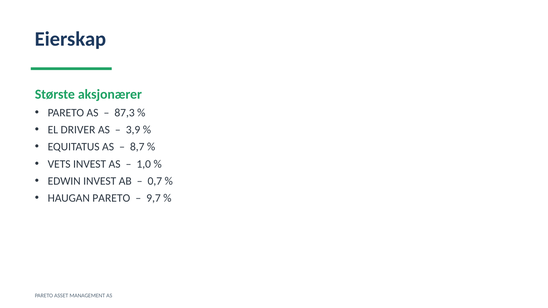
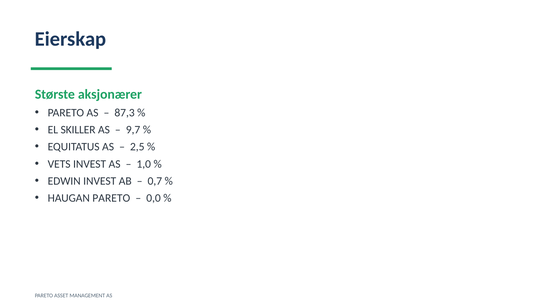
DRIVER: DRIVER -> SKILLER (78, 130)
3,9: 3,9 -> 9,7 (133, 130)
8,7: 8,7 -> 2,5 (137, 147)
9,7: 9,7 -> 0,0 (154, 198)
